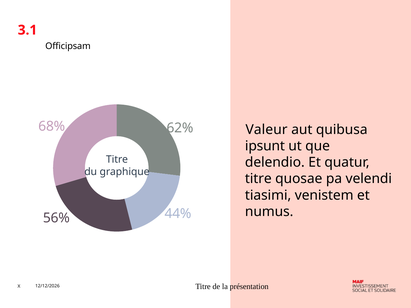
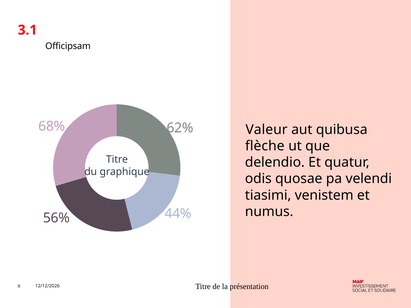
ipsunt: ipsunt -> flèche (265, 146)
titre: titre -> odis (258, 179)
